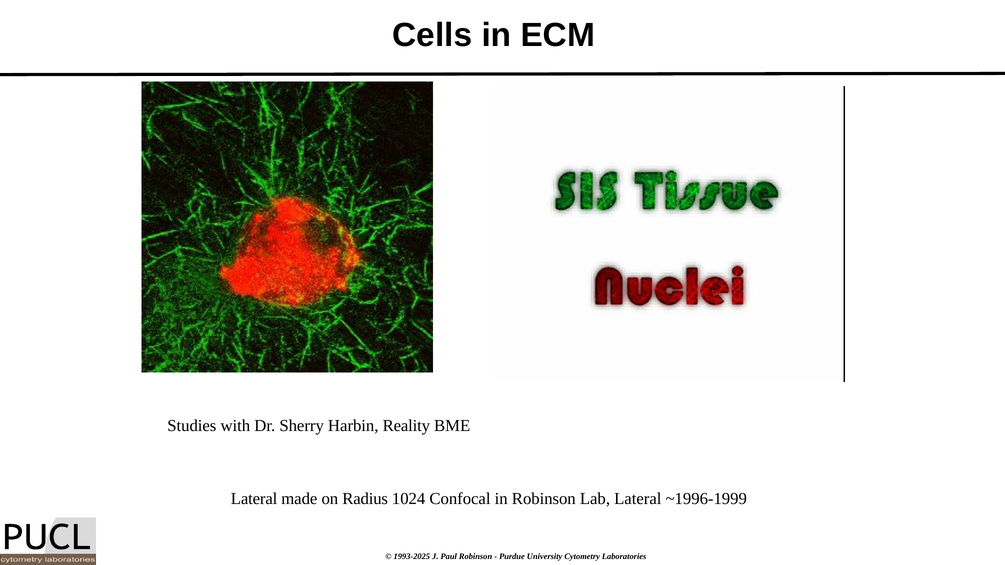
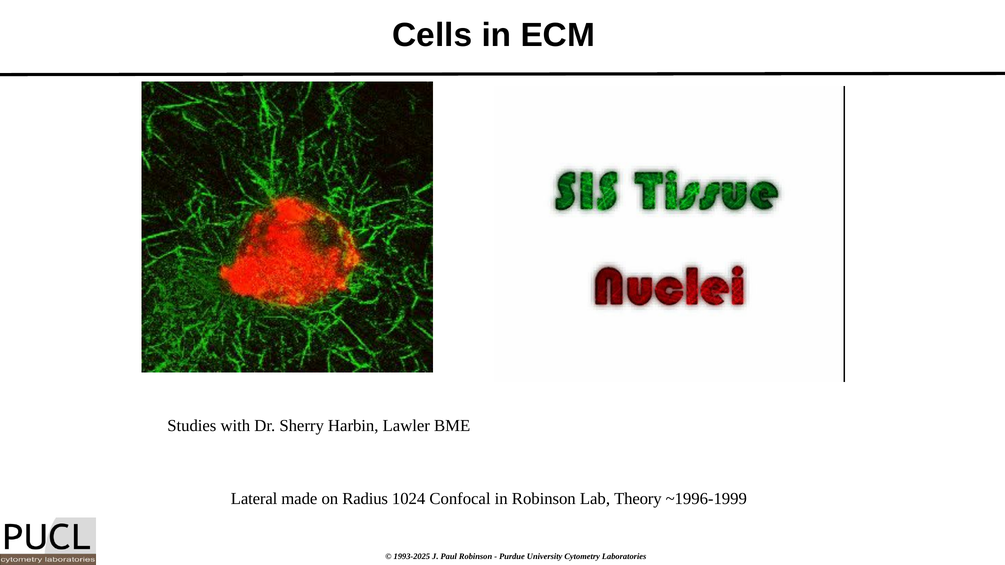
Reality: Reality -> Lawler (406, 426)
Lab Lateral: Lateral -> Theory (638, 499)
